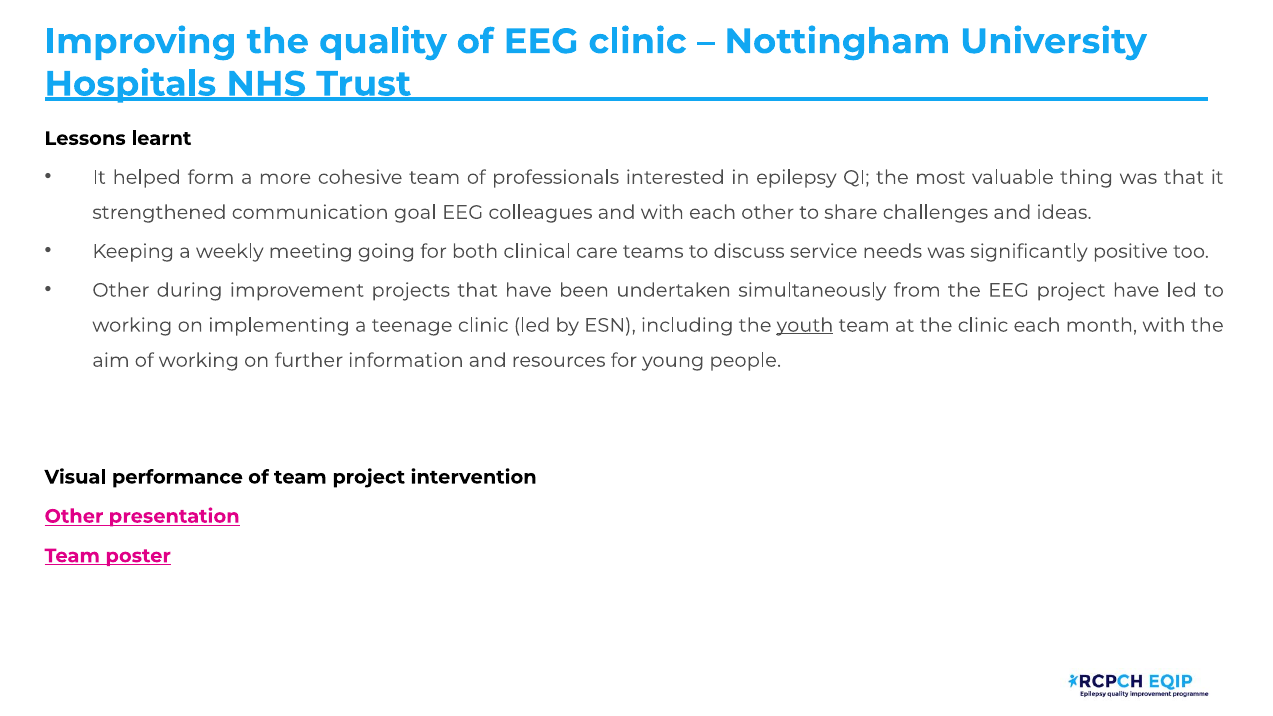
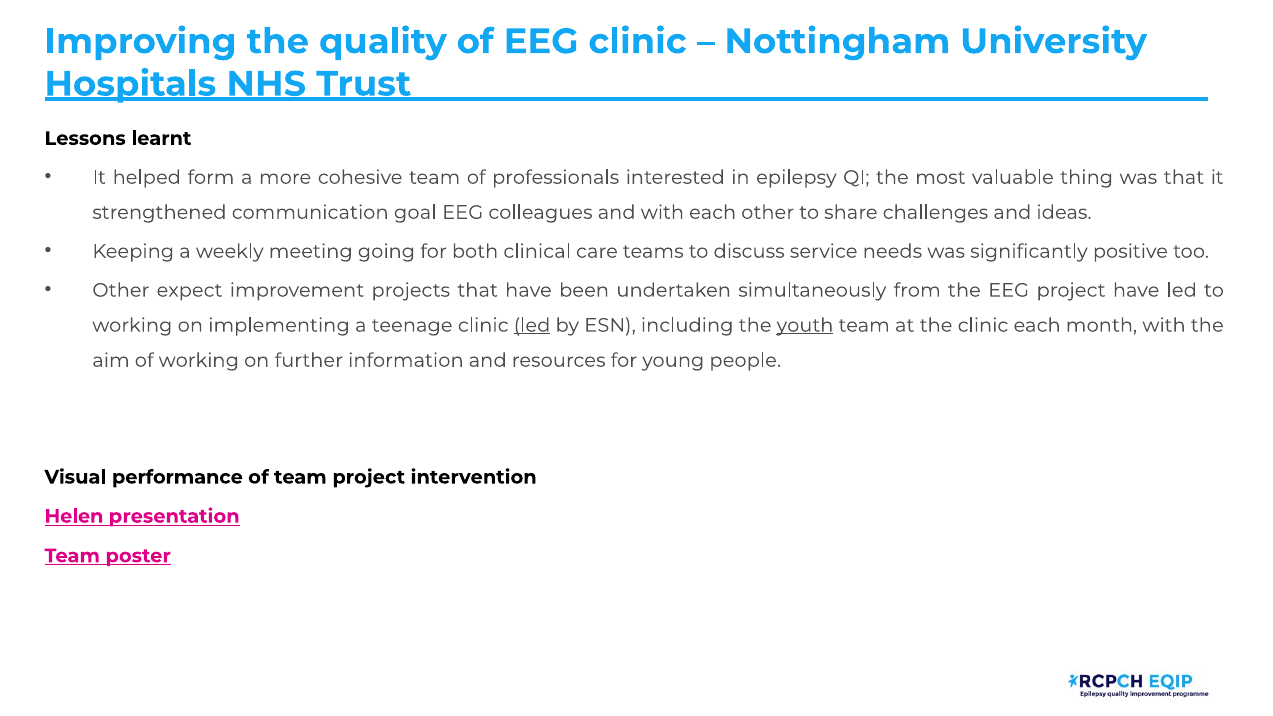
during: during -> expect (190, 290)
led underline: none -> present (532, 325)
Other: Other -> Helen (74, 516)
